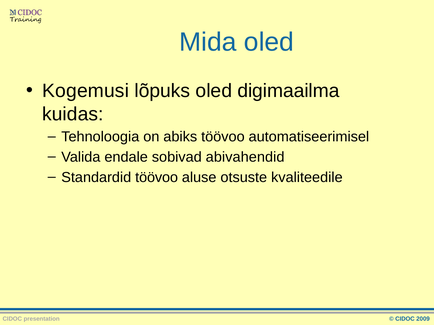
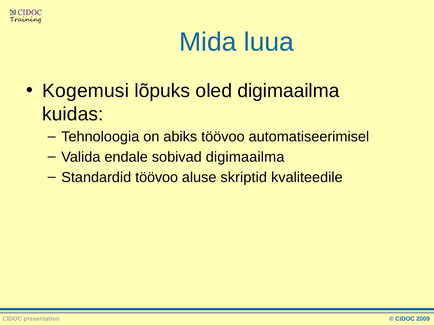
Mida oled: oled -> luua (269, 42)
sobivad abivahendid: abivahendid -> digimaailma (245, 157)
otsuste: otsuste -> skriptid (244, 178)
